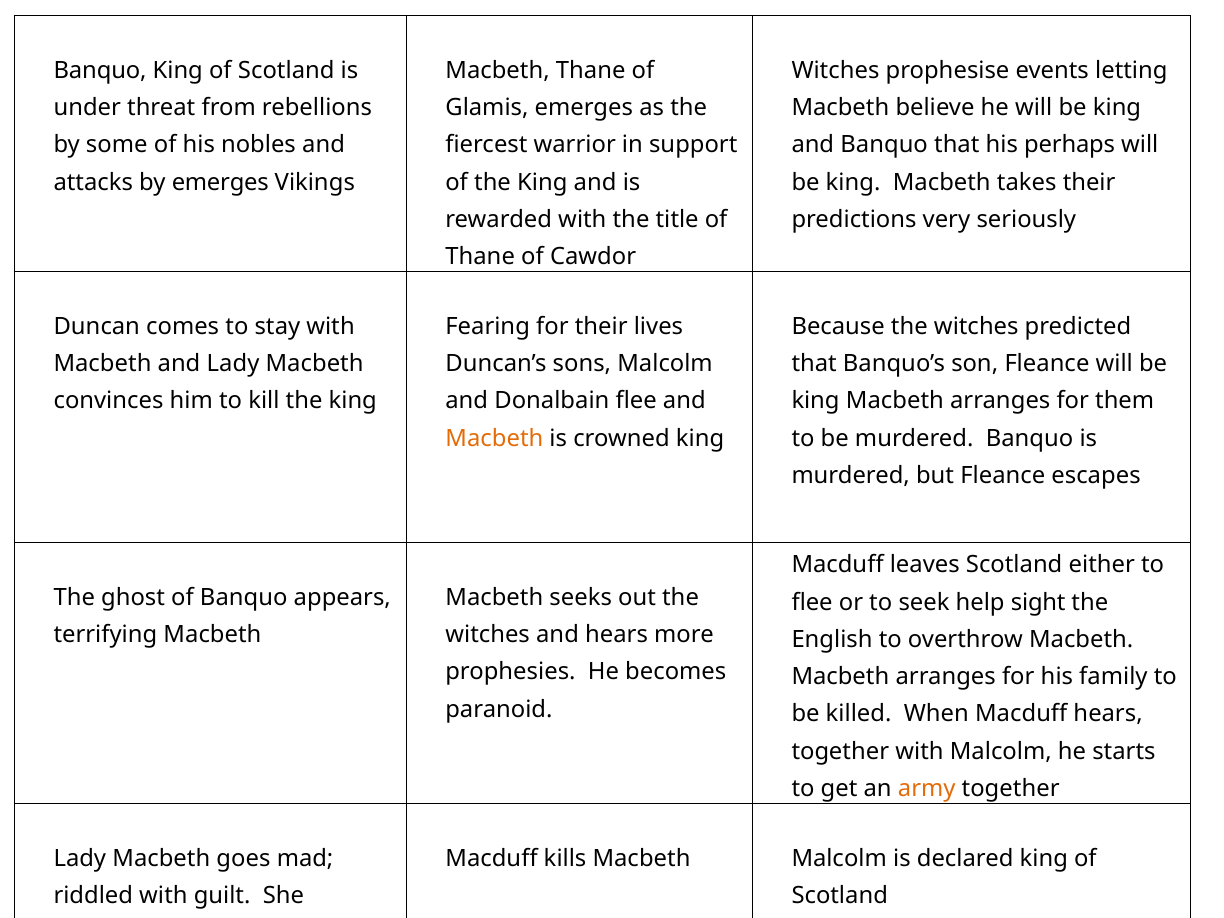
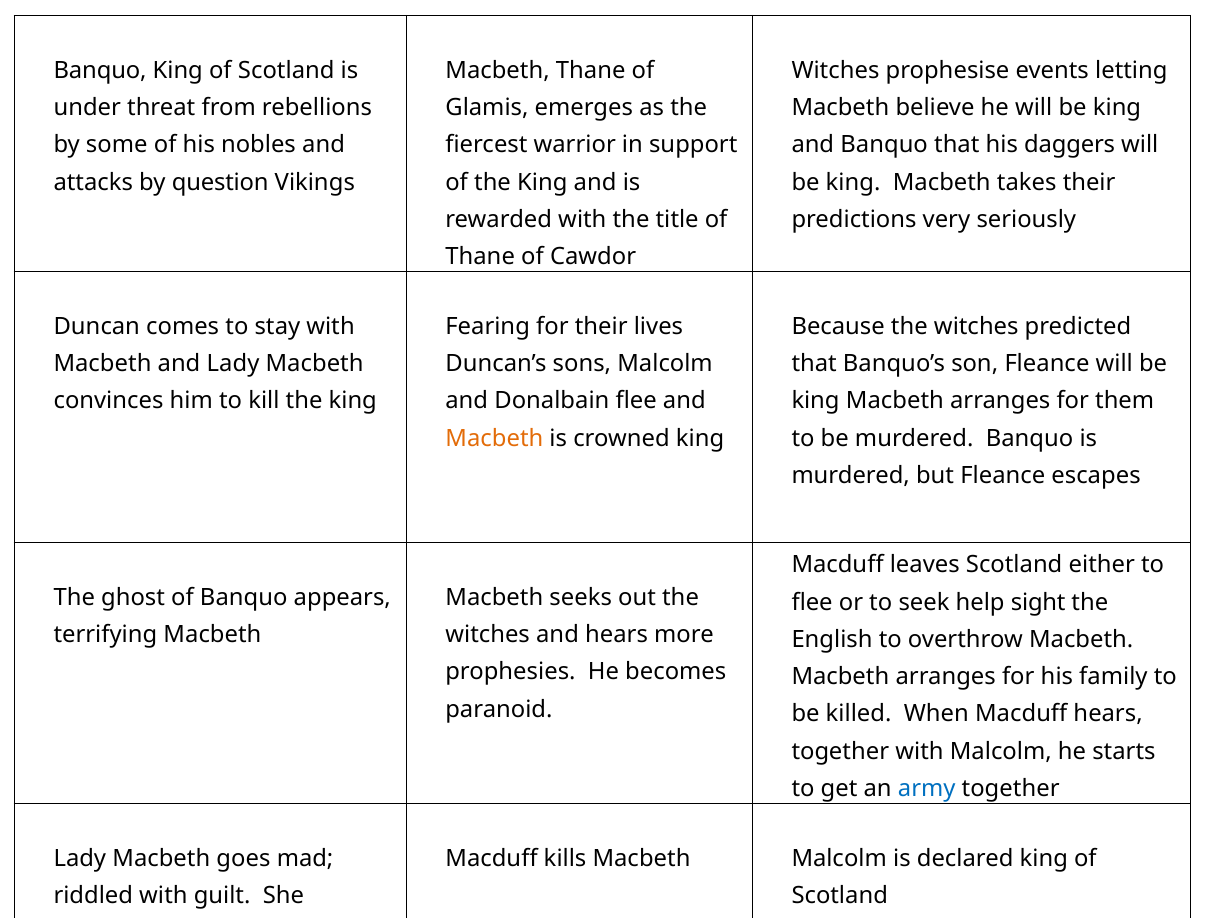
perhaps: perhaps -> daggers (1070, 145)
by emerges: emerges -> question (220, 182)
army colour: orange -> blue (927, 789)
